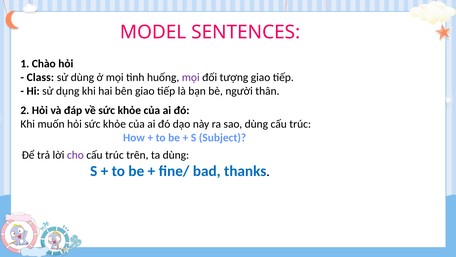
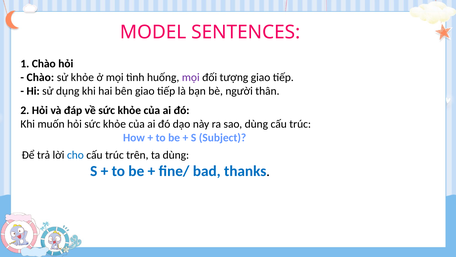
Class: Class -> Chào (40, 77)
sử dùng: dùng -> khỏe (82, 77)
cho colour: purple -> blue (75, 155)
